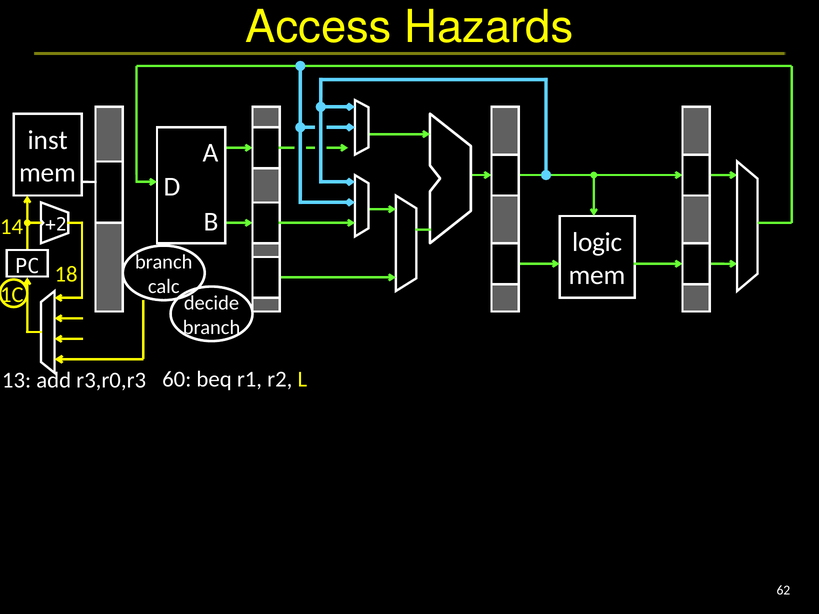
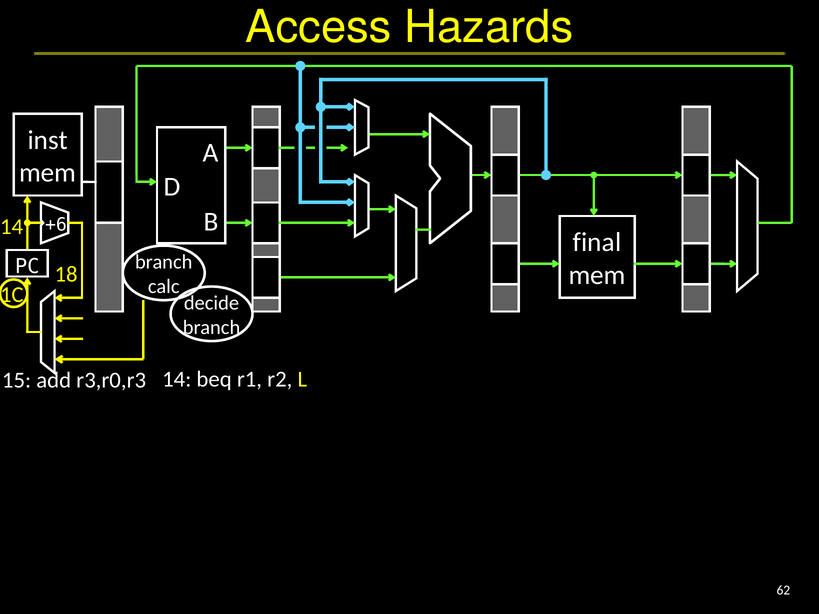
+2: +2 -> +6 (56, 225)
logic: logic -> final (597, 243)
13: 13 -> 15 (17, 381)
r3,r0,r3 60: 60 -> 14 (177, 379)
